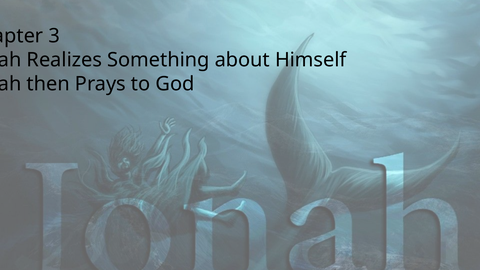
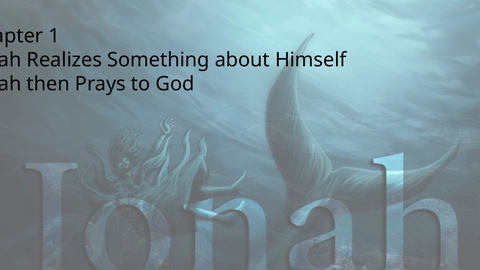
3: 3 -> 1 (54, 36)
